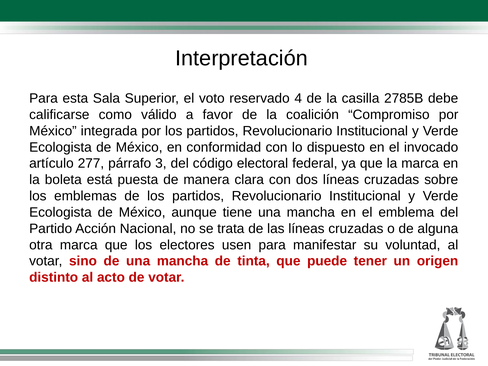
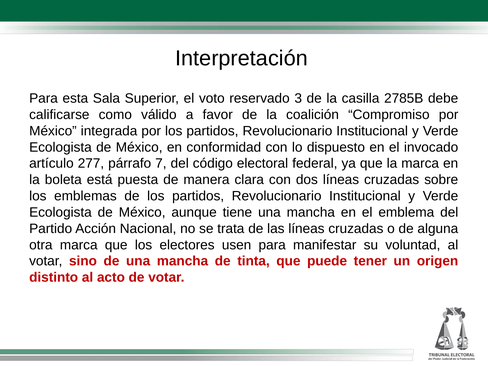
4: 4 -> 3 (298, 98)
3: 3 -> 7 (161, 163)
